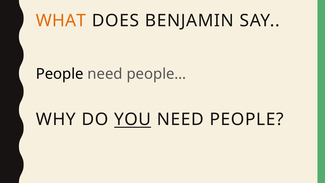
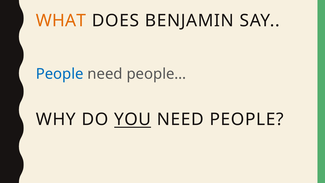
People colour: black -> blue (60, 74)
